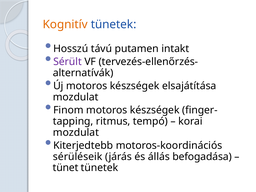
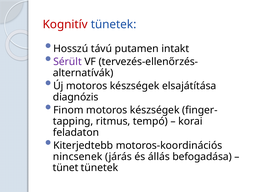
Kognitív colour: orange -> red (65, 25)
mozdulat: mozdulat -> diagnózis (76, 97)
mozdulat: mozdulat -> feladaton (76, 132)
sérüléseik: sérüléseik -> nincsenek (78, 157)
